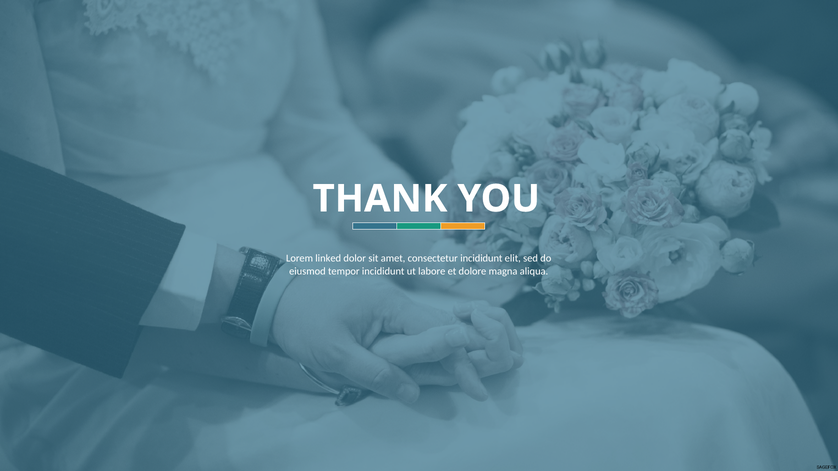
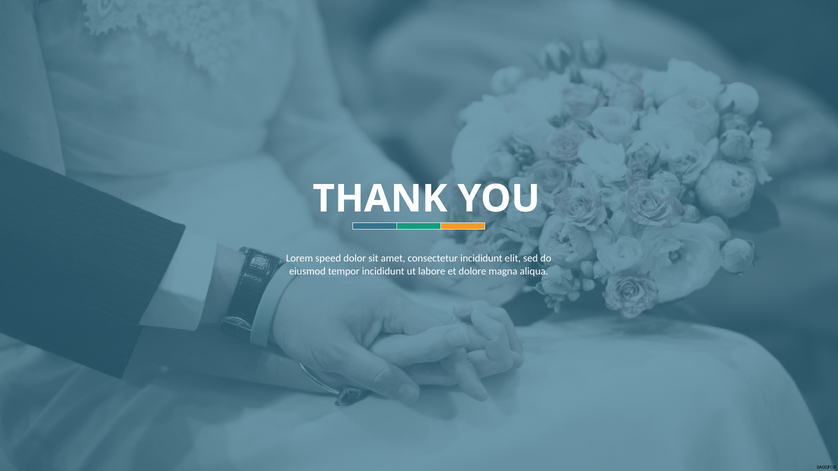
linked: linked -> speed (328, 259)
